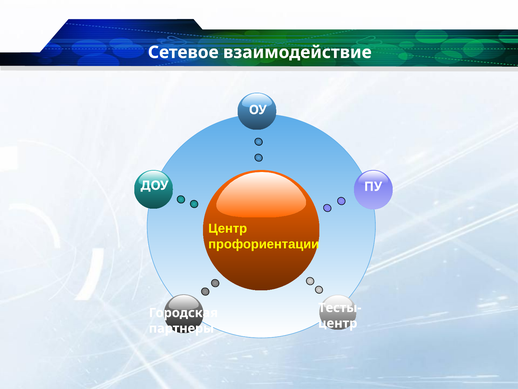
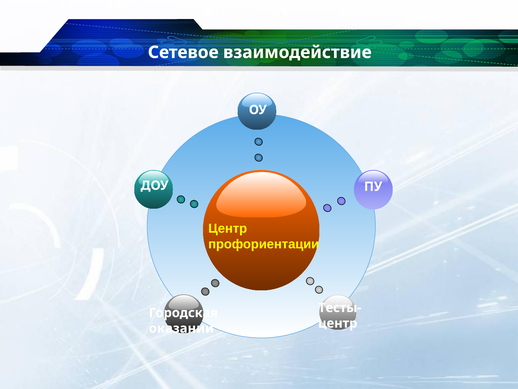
партнеры: партнеры -> оказании (181, 328)
